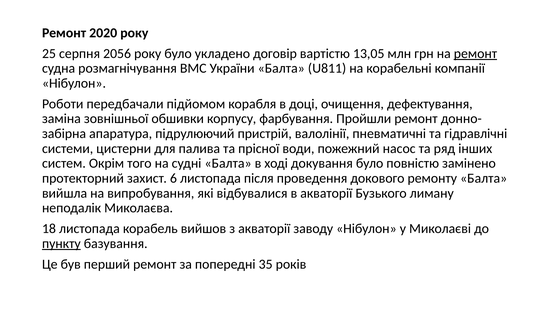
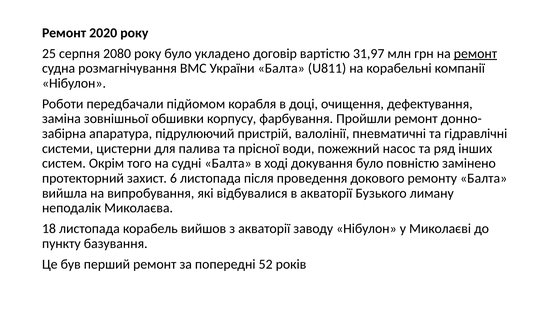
2056: 2056 -> 2080 (117, 54)
13,05: 13,05 -> 31,97 (369, 54)
пункту underline: present -> none (61, 243)
35: 35 -> 52 (266, 264)
